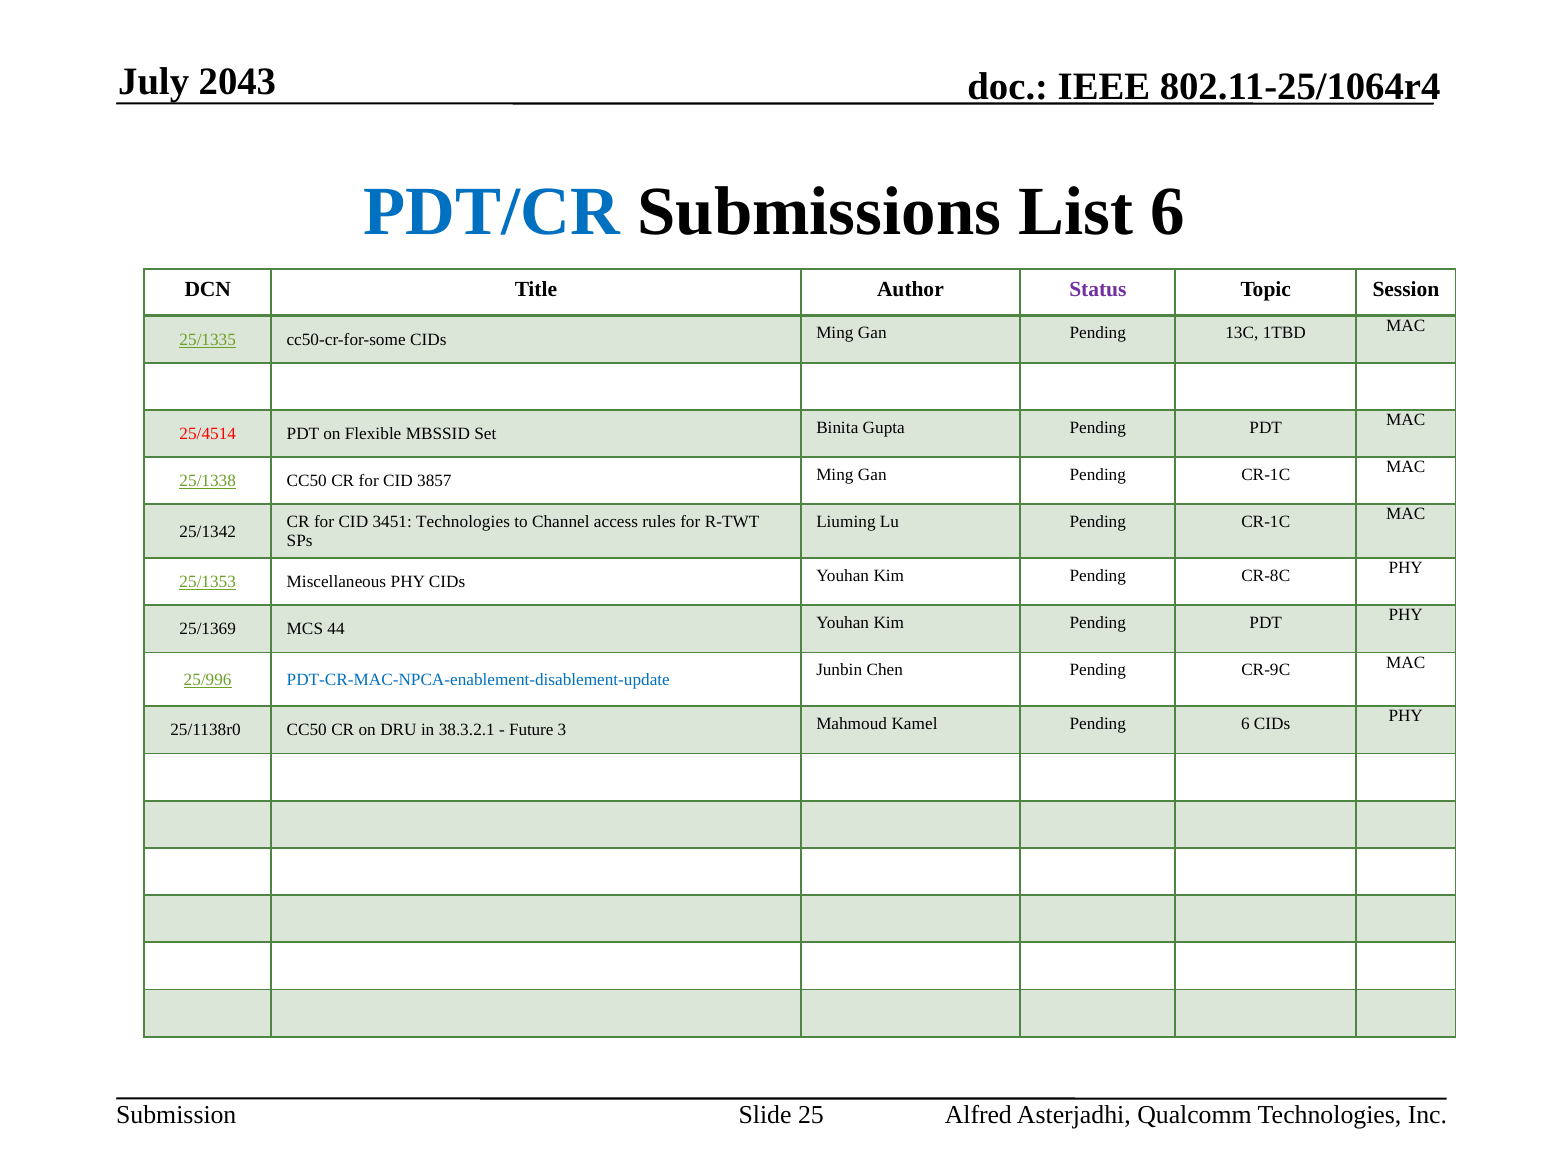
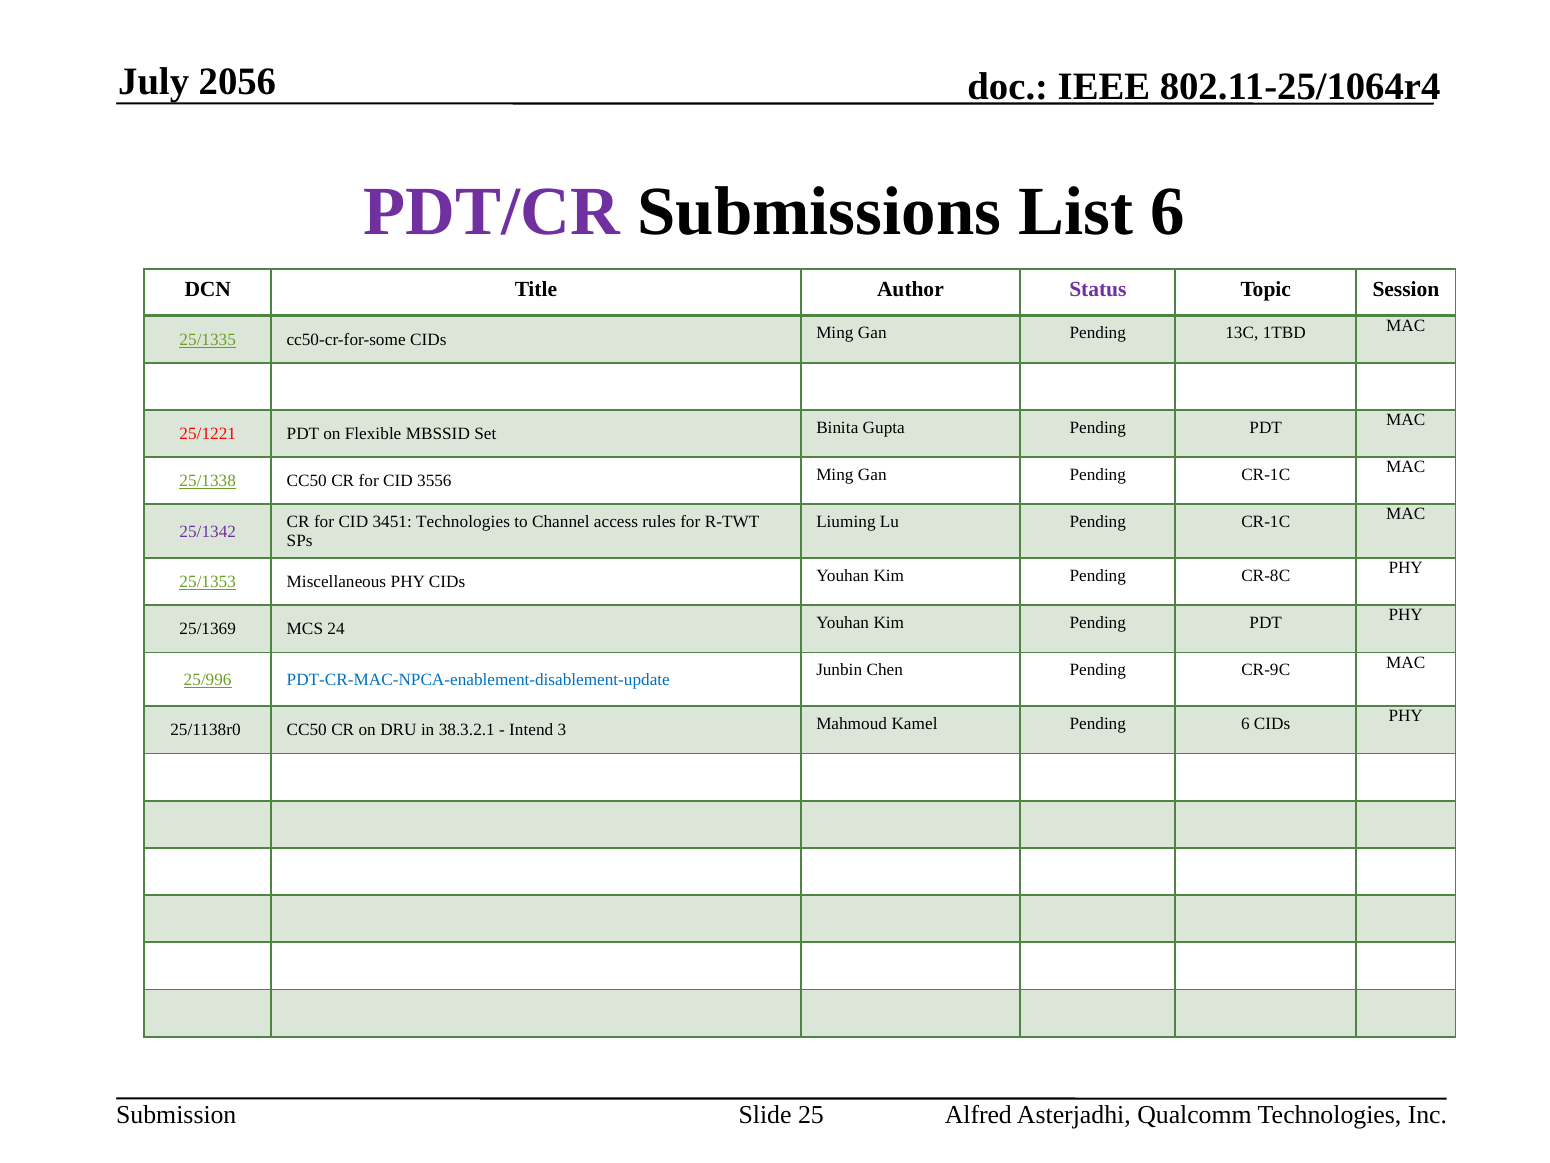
2043: 2043 -> 2056 (237, 82)
PDT/CR colour: blue -> purple (492, 211)
25/4514: 25/4514 -> 25/1221 (208, 434)
3857: 3857 -> 3556 (434, 481)
25/1342 colour: black -> purple (208, 531)
44: 44 -> 24 (336, 629)
Future: Future -> Intend (531, 730)
